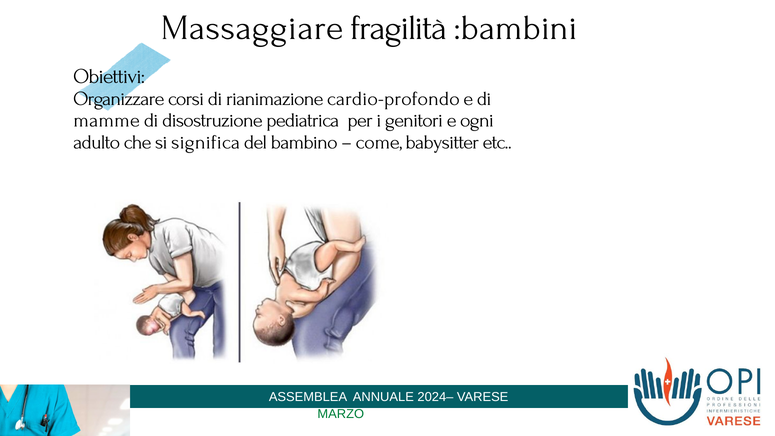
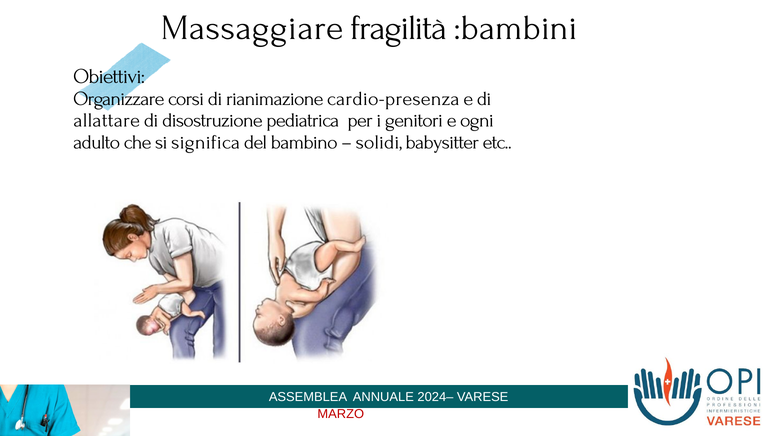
cardio-profondo: cardio-profondo -> cardio-presenza (393, 99)
mamme: mamme -> allattare (107, 120)
come: come -> solidi (379, 142)
MARZO colour: green -> red (341, 414)
